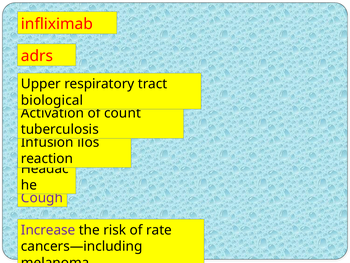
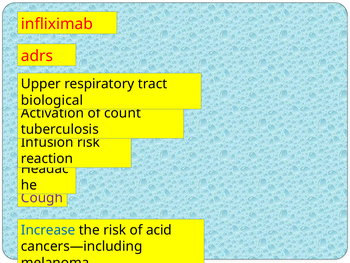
Infusion ilos: ilos -> risk (89, 142)
Increase colour: purple -> blue (48, 230)
rate: rate -> acid (159, 230)
